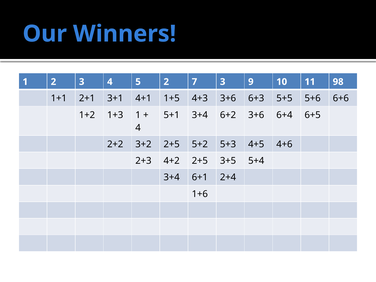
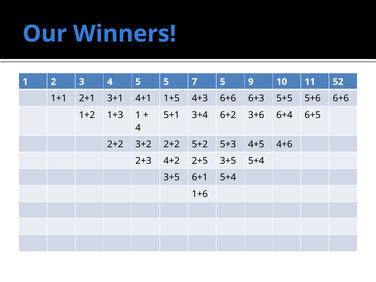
5 2: 2 -> 5 (166, 82)
7 3: 3 -> 5 (223, 82)
98: 98 -> 52 (338, 82)
4+3 3+6: 3+6 -> 6+6 (228, 98)
3+2 2+5: 2+5 -> 2+2 (172, 144)
3+4: 3+4 -> 3+5 (172, 177)
6+1 2+4: 2+4 -> 5+4 (228, 177)
